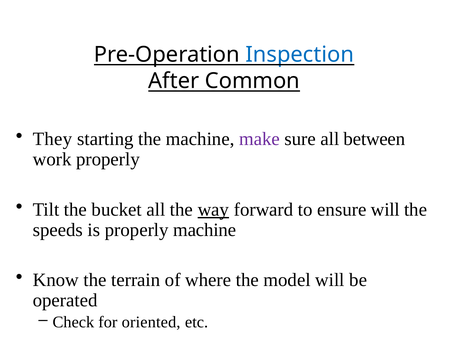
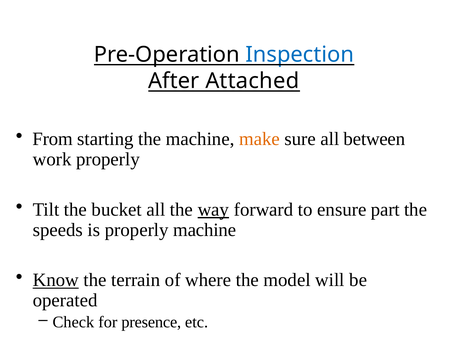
Common: Common -> Attached (252, 81)
They: They -> From (53, 139)
make colour: purple -> orange (259, 139)
ensure will: will -> part (385, 210)
Know underline: none -> present (56, 280)
oriented: oriented -> presence (151, 322)
